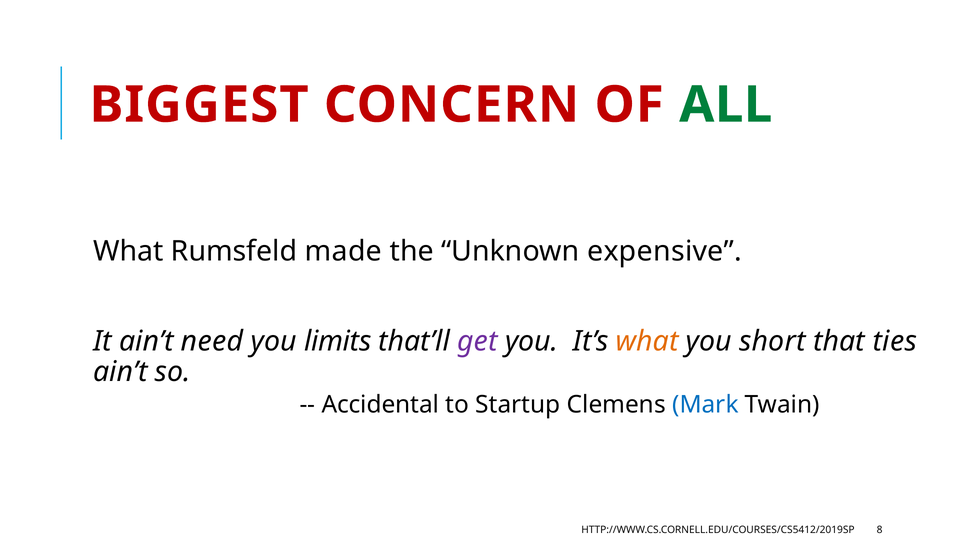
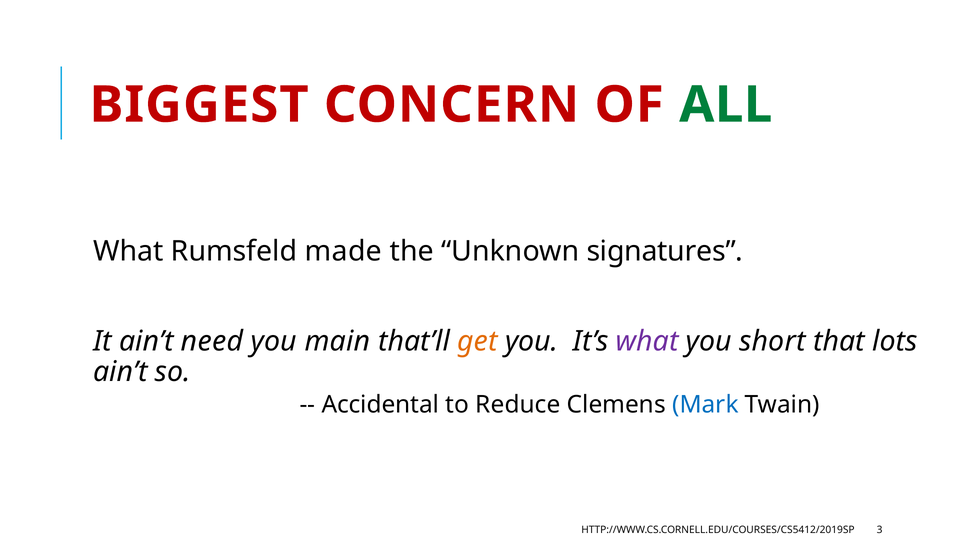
expensive: expensive -> signatures (665, 251)
limits: limits -> main (337, 341)
get colour: purple -> orange (478, 341)
what colour: orange -> purple (647, 341)
ties: ties -> lots (895, 341)
Startup: Startup -> Reduce (518, 405)
8: 8 -> 3 (880, 530)
